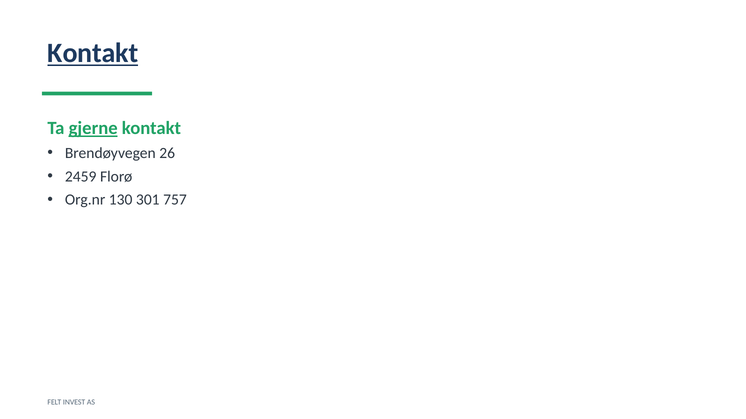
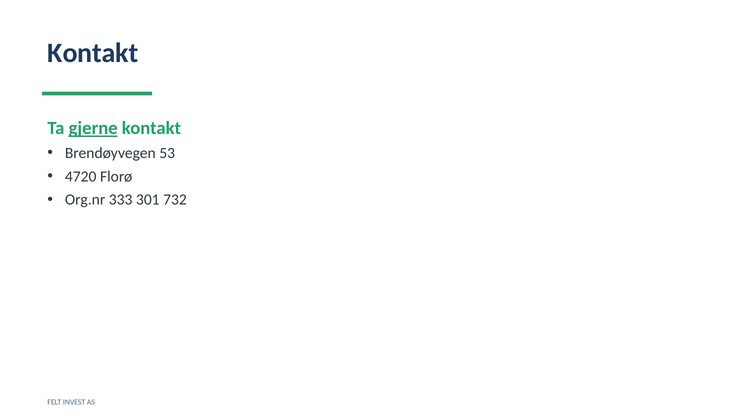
Kontakt underline: present -> none (93, 53)
26: 26 -> 53 (167, 153)
2459: 2459 -> 4720 (81, 177)
130: 130 -> 333 (121, 200)
757: 757 -> 732 (175, 200)
